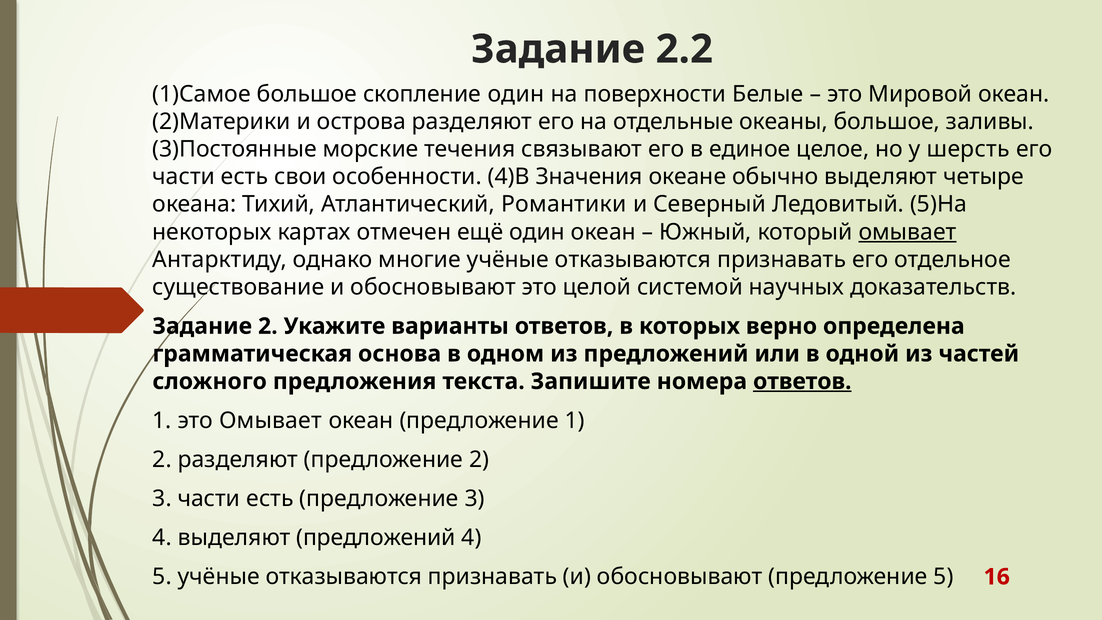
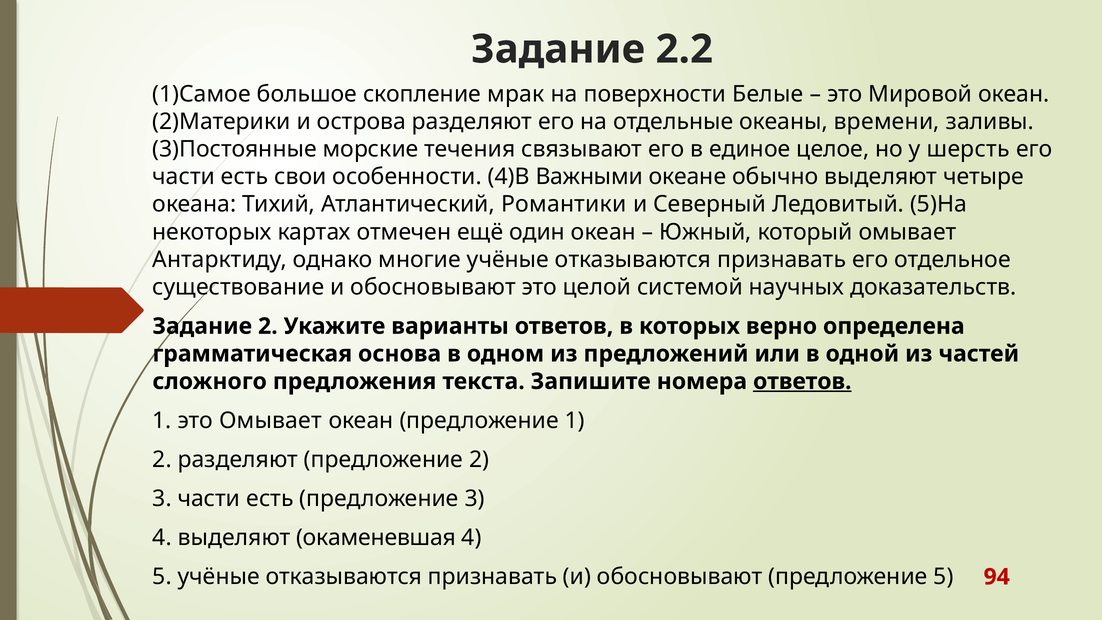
скопление один: один -> мрак (516, 94)
океаны большое: большое -> времени (887, 122)
Значения: Значения -> Важными (589, 177)
омывает underline: present -> none (907, 232)
выделяют предложений: предложений -> окаменевшая (376, 538)
16: 16 -> 94 (997, 577)
